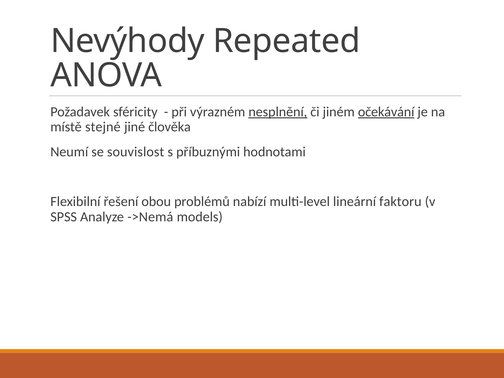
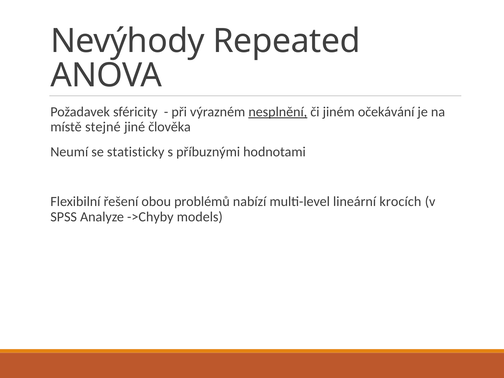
očekávání underline: present -> none (386, 112)
souvislost: souvislost -> statisticky (136, 152)
faktoru: faktoru -> krocích (400, 202)
->Nemá: ->Nemá -> ->Chyby (150, 217)
